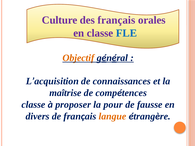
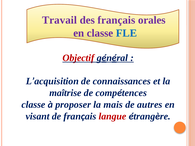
Culture: Culture -> Travail (60, 20)
Objectif colour: orange -> red (78, 58)
pour: pour -> mais (113, 105)
fausse: fausse -> autres (150, 105)
divers: divers -> visant (38, 116)
langue colour: orange -> red (112, 116)
